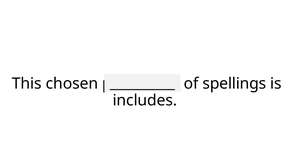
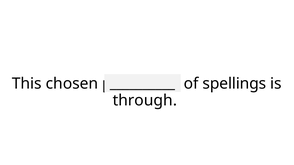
includes: includes -> through (145, 101)
